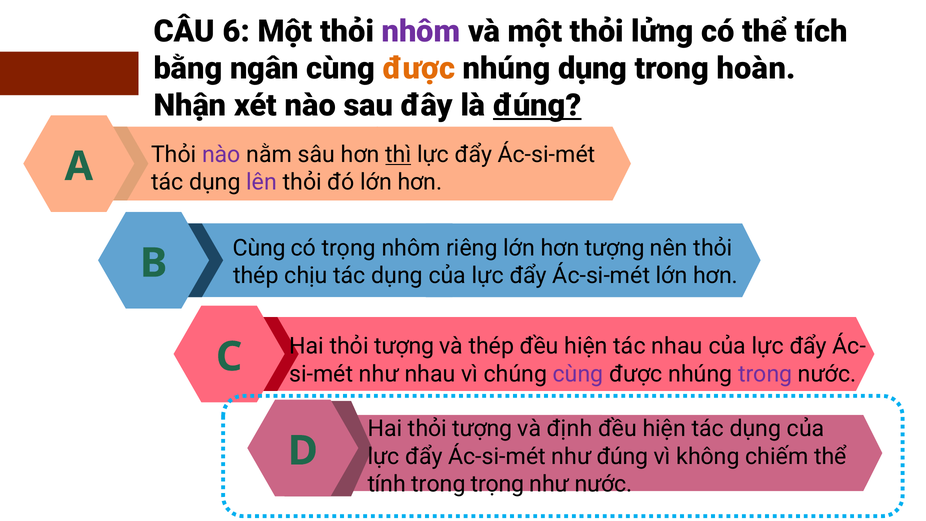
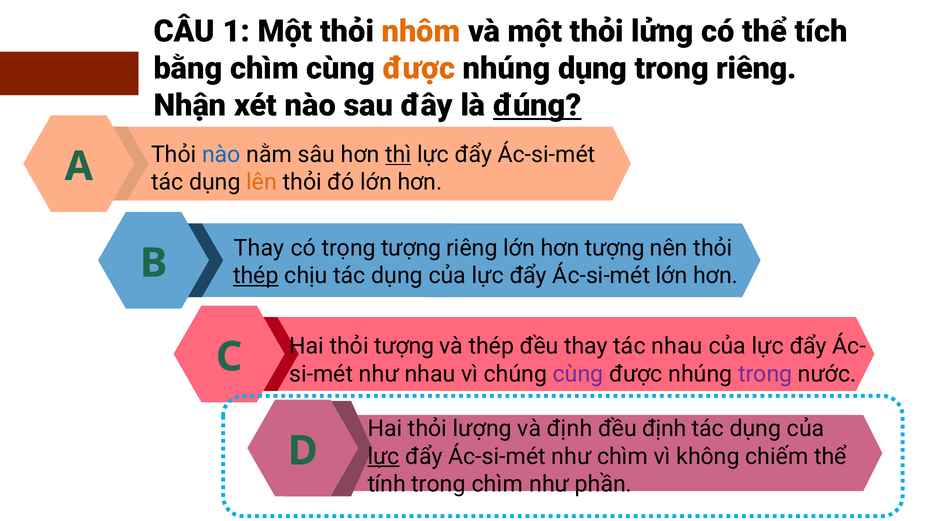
6: 6 -> 1 (236, 32)
nhôm colour: purple -> orange (421, 32)
bằng ngân: ngân -> chìm (264, 69)
trong hoàn: hoàn -> riêng (756, 69)
nào colour: purple -> blue (221, 155)
lên colour: purple -> orange (262, 182)
Cùng: Cùng -> Thay (259, 248)
trọng nhôm: nhôm -> tượng (411, 248)
thép underline: none -> present (256, 276)
thép đều hiện: hiện -> thay (586, 346)
tượng: tượng -> lượng (482, 429)
hiện: hiện -> định (664, 429)
lực underline: none -> present (384, 456)
như đúng: đúng -> chìm (623, 456)
trong trọng: trọng -> chìm (497, 484)
như nước: nước -> phần (603, 484)
